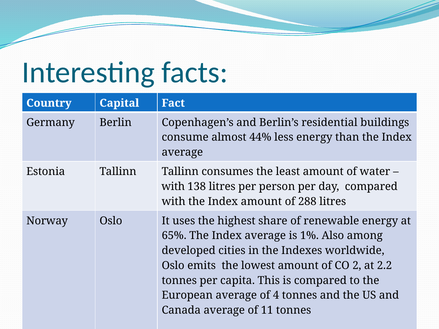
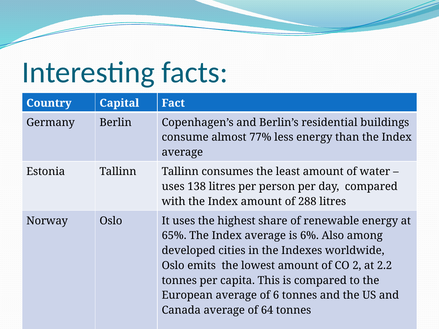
44%: 44% -> 77% (260, 137)
with: with -> uses (173, 187)
1%: 1% -> 6% (309, 236)
4: 4 -> 6 (276, 296)
11: 11 -> 64 (267, 311)
